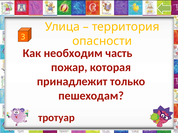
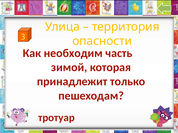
пожар: пожар -> зимой (69, 68)
